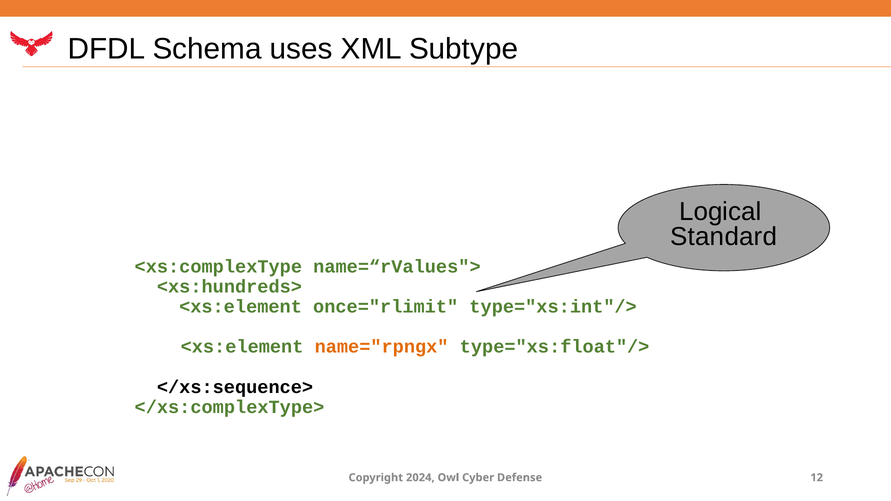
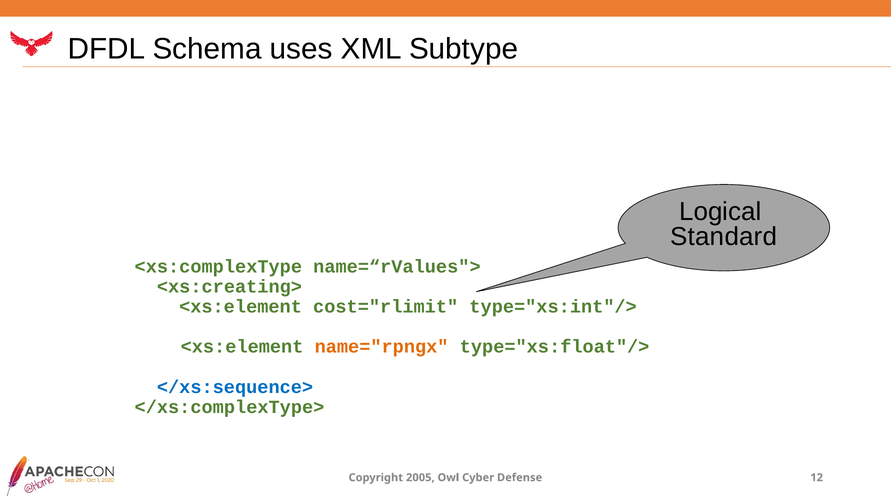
<xs:hundreds>: <xs:hundreds> -> <xs:creating> (229, 287)
once="rlimit: once="rlimit -> cost="rlimit (386, 307)
</xs:sequence> colour: black -> blue (235, 387)
2024: 2024 -> 2005 (420, 478)
